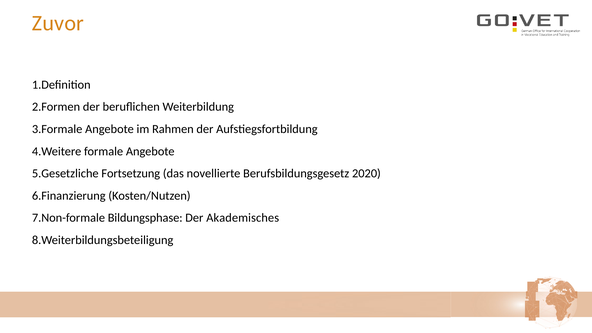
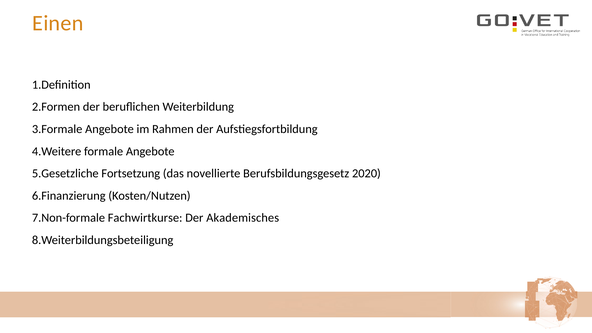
Zuvor: Zuvor -> Einen (58, 23)
Bildungsphase: Bildungsphase -> Fachwirtkurse (145, 218)
